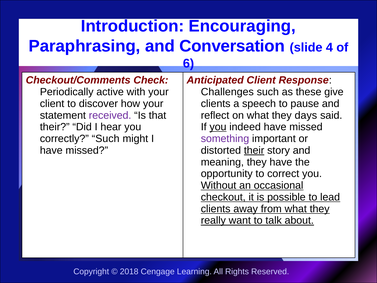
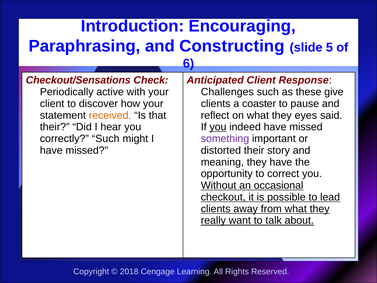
Conversation: Conversation -> Constructing (232, 46)
4: 4 -> 5 (329, 47)
Checkout/Comments: Checkout/Comments -> Checkout/Sensations (78, 80)
speech: speech -> coaster (259, 104)
received colour: purple -> orange (110, 115)
days: days -> eyes (306, 115)
their underline: present -> none (254, 150)
